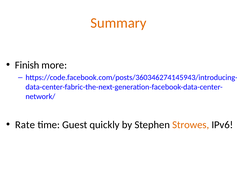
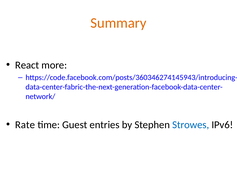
Finish: Finish -> React (27, 65)
quickly: quickly -> entries (105, 125)
Strowes colour: orange -> blue (191, 125)
